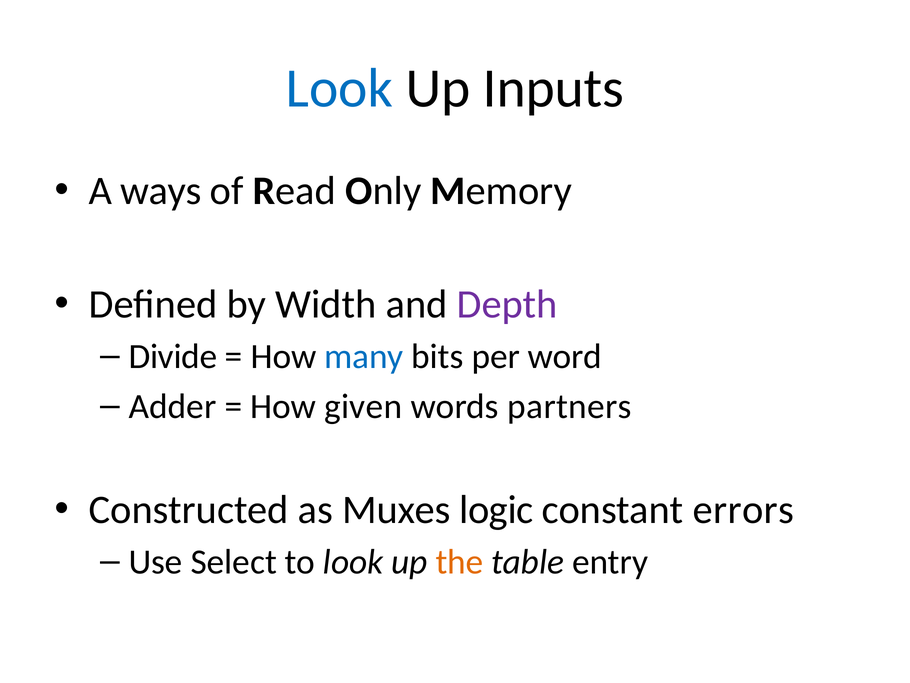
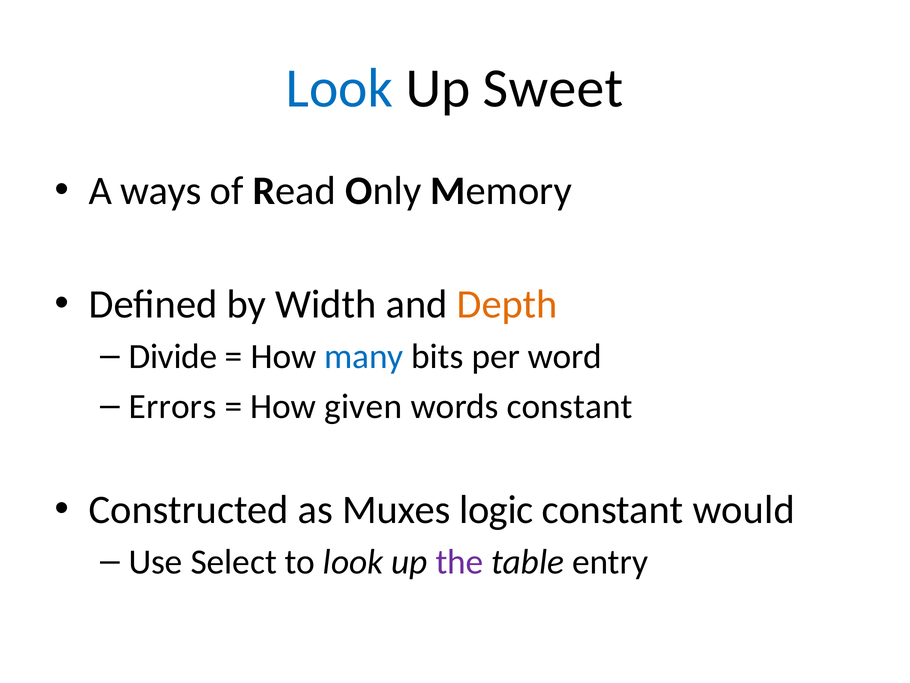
Inputs: Inputs -> Sweet (553, 88)
Depth colour: purple -> orange (507, 304)
Adder: Adder -> Errors (172, 406)
words partners: partners -> constant (570, 406)
errors: errors -> would (744, 510)
the colour: orange -> purple (460, 562)
